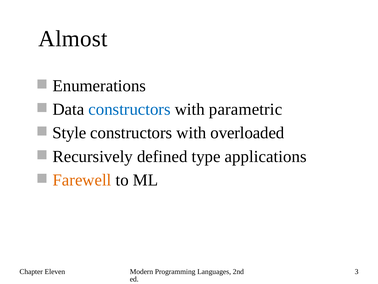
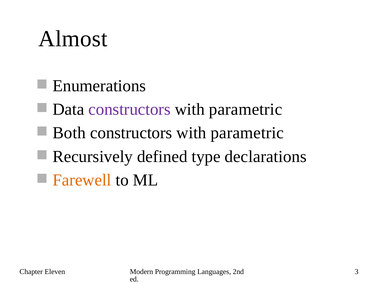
constructors colour: blue -> purple (130, 109)
Style: Style -> Both (69, 133)
overloaded: overloaded -> parametric (247, 133)
applications: applications -> declarations (266, 156)
